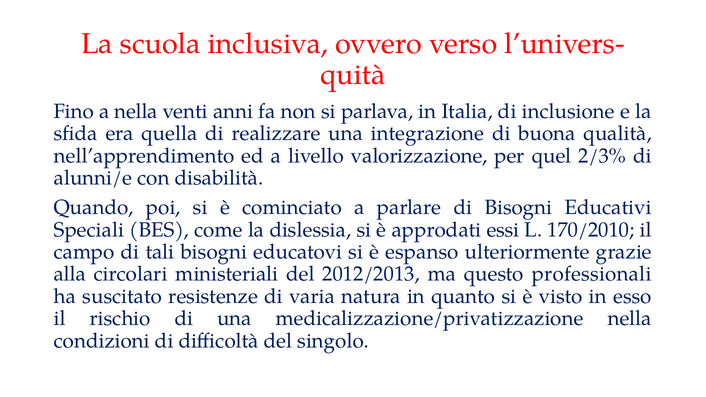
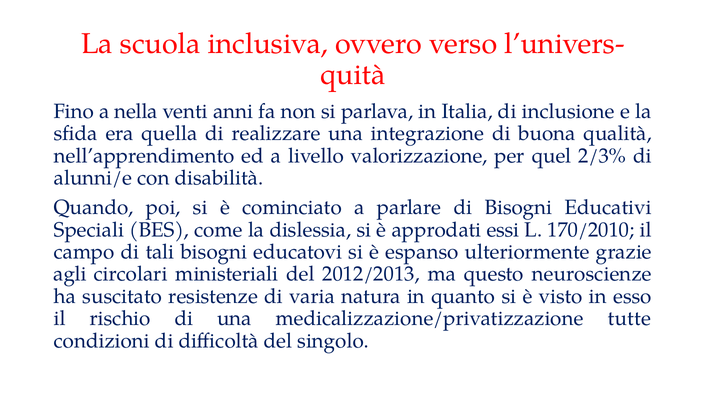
alla: alla -> agli (70, 274)
professionali: professionali -> neuroscienze (592, 274)
medicalizzazione/privatizzazione nella: nella -> tutte (630, 319)
